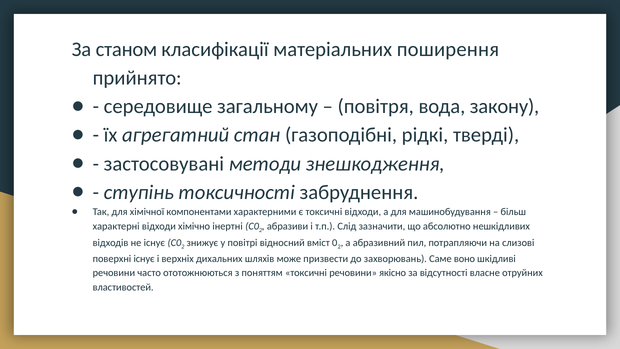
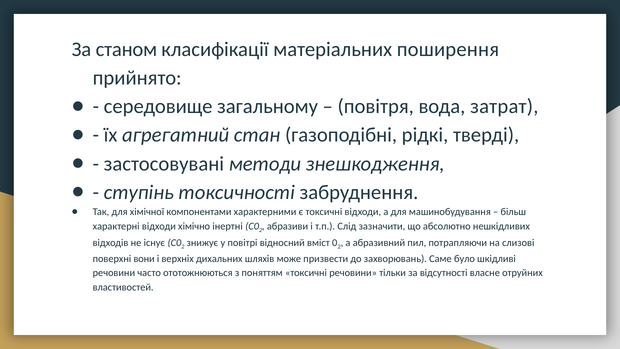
закону: закону -> затрат (504, 107)
поверхні існує: існує -> вони (144, 258)
воно: воно -> було (464, 258)
якісно: якісно -> тільки (393, 273)
